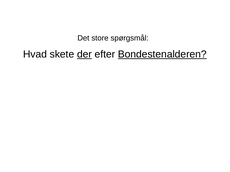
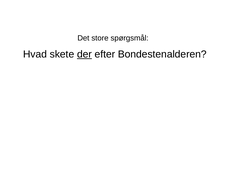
Bondestenalderen underline: present -> none (162, 54)
